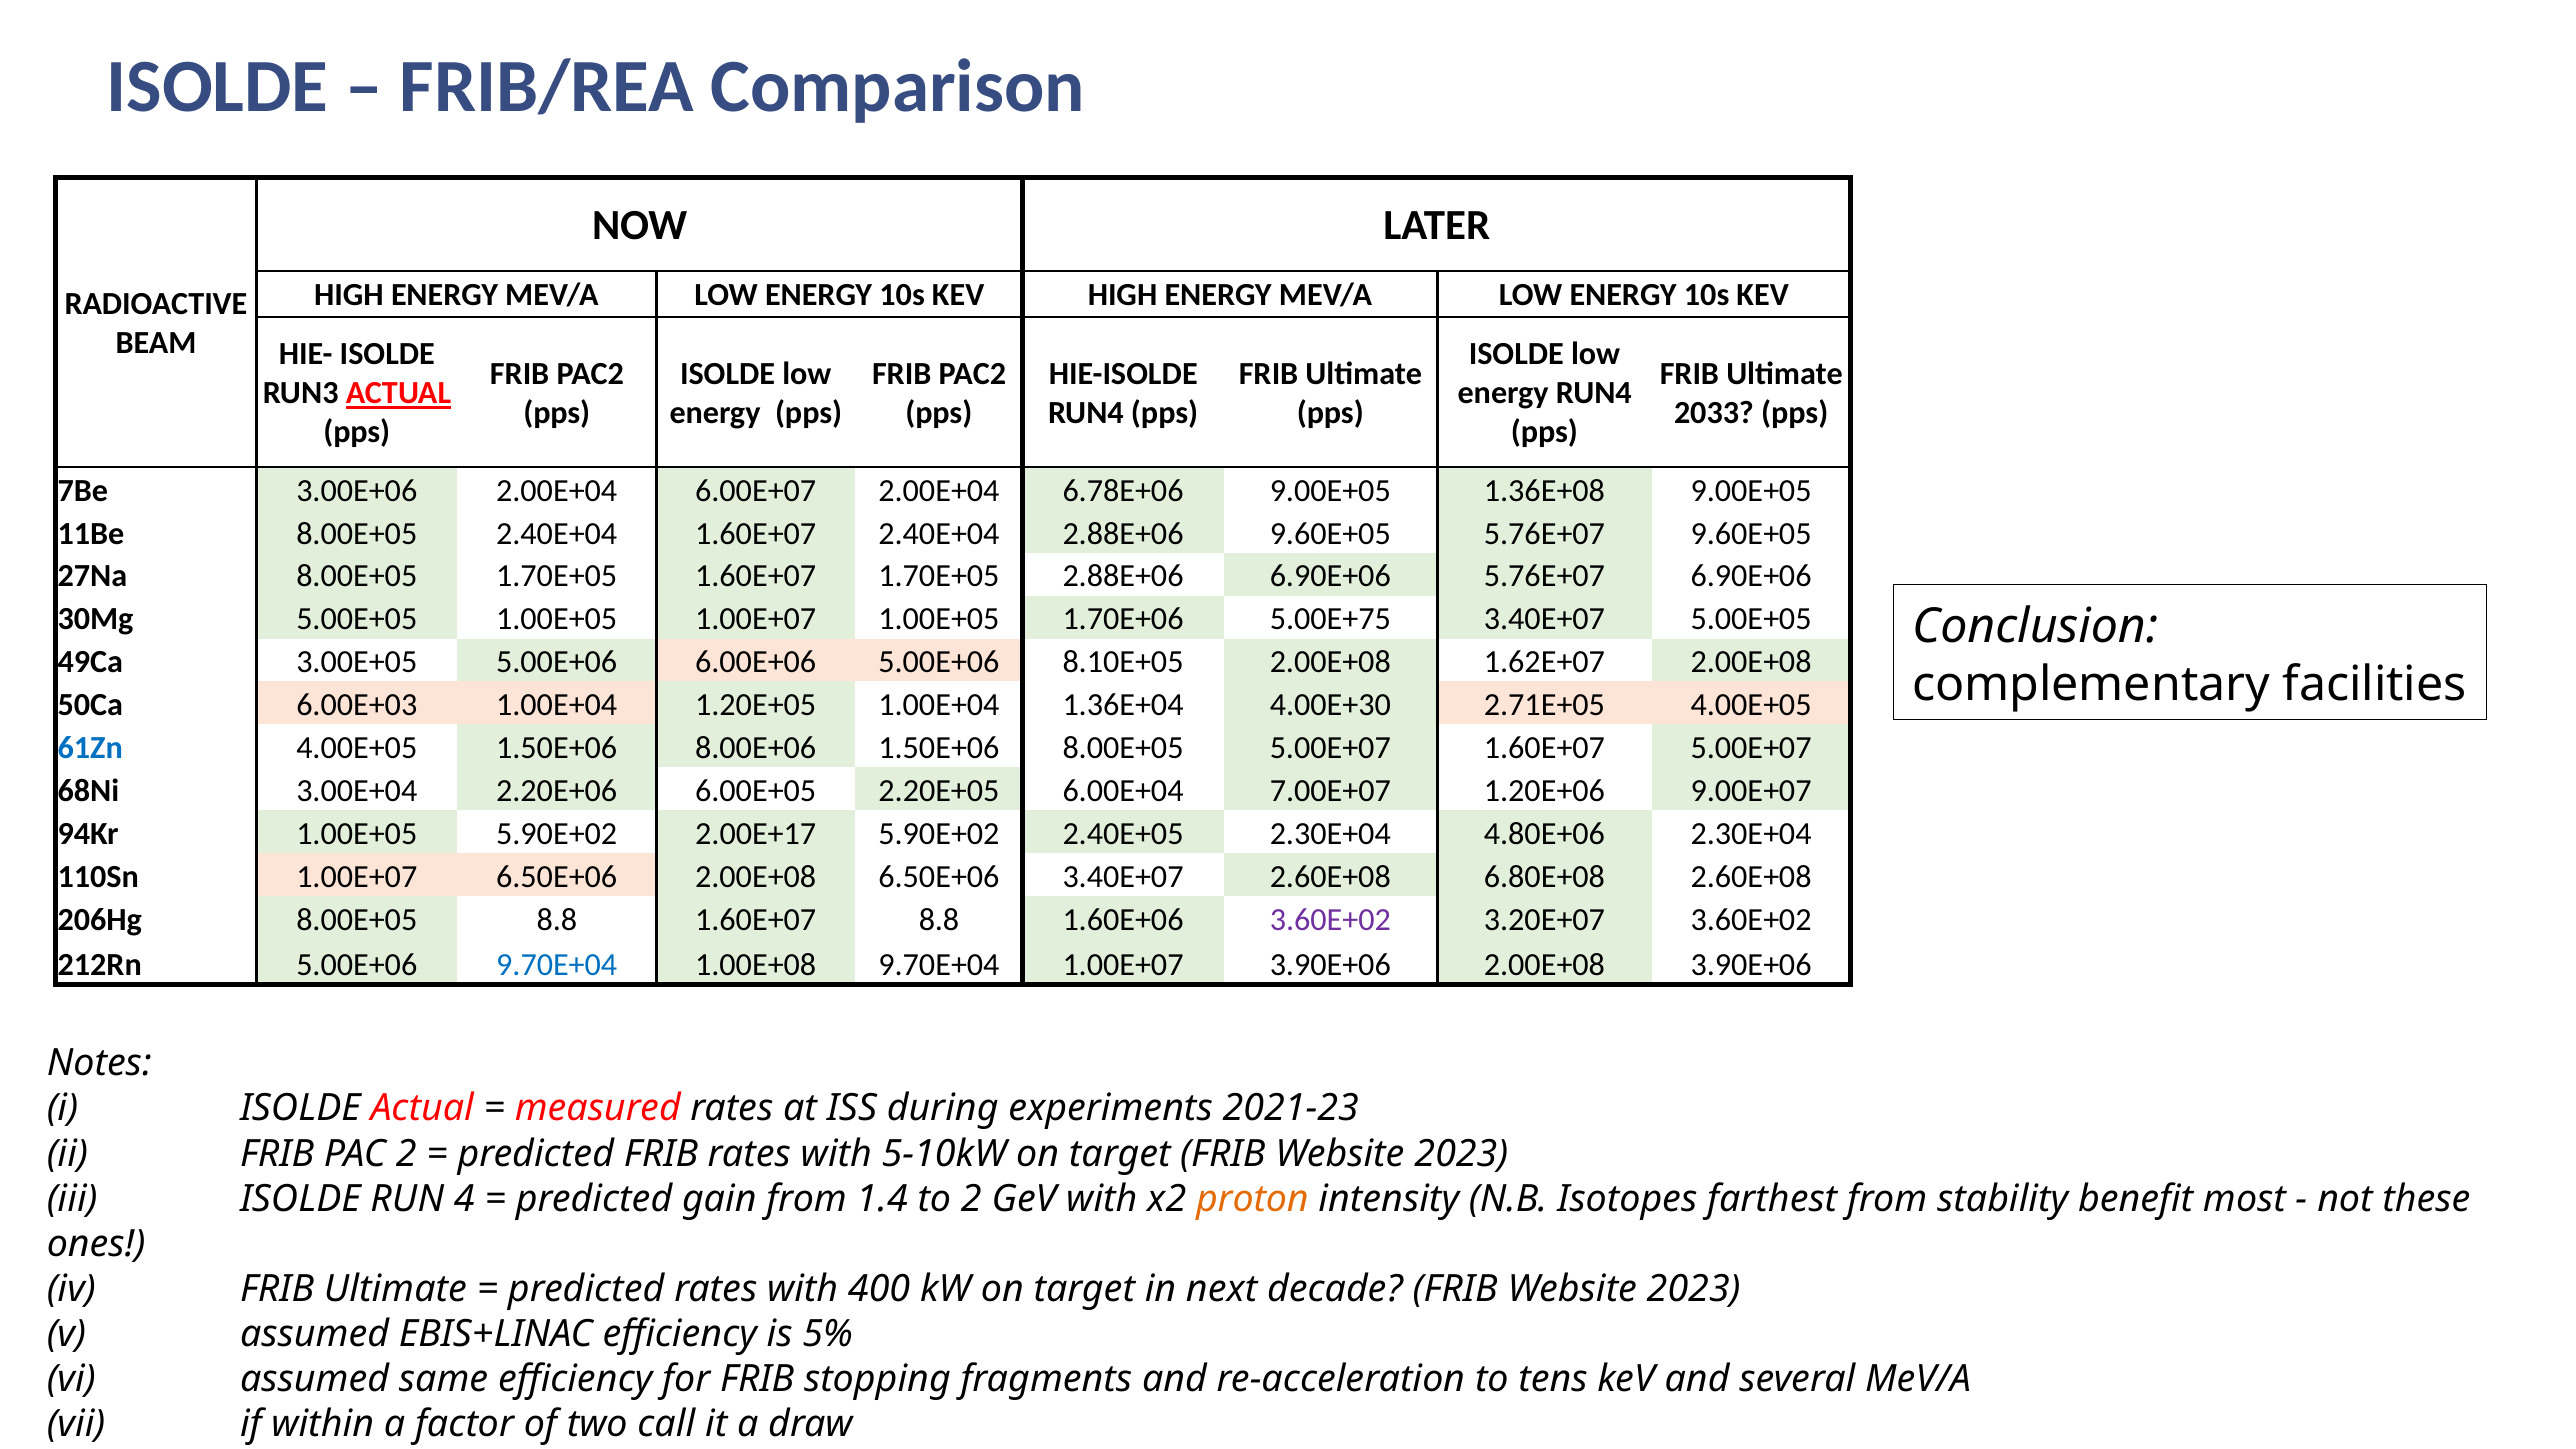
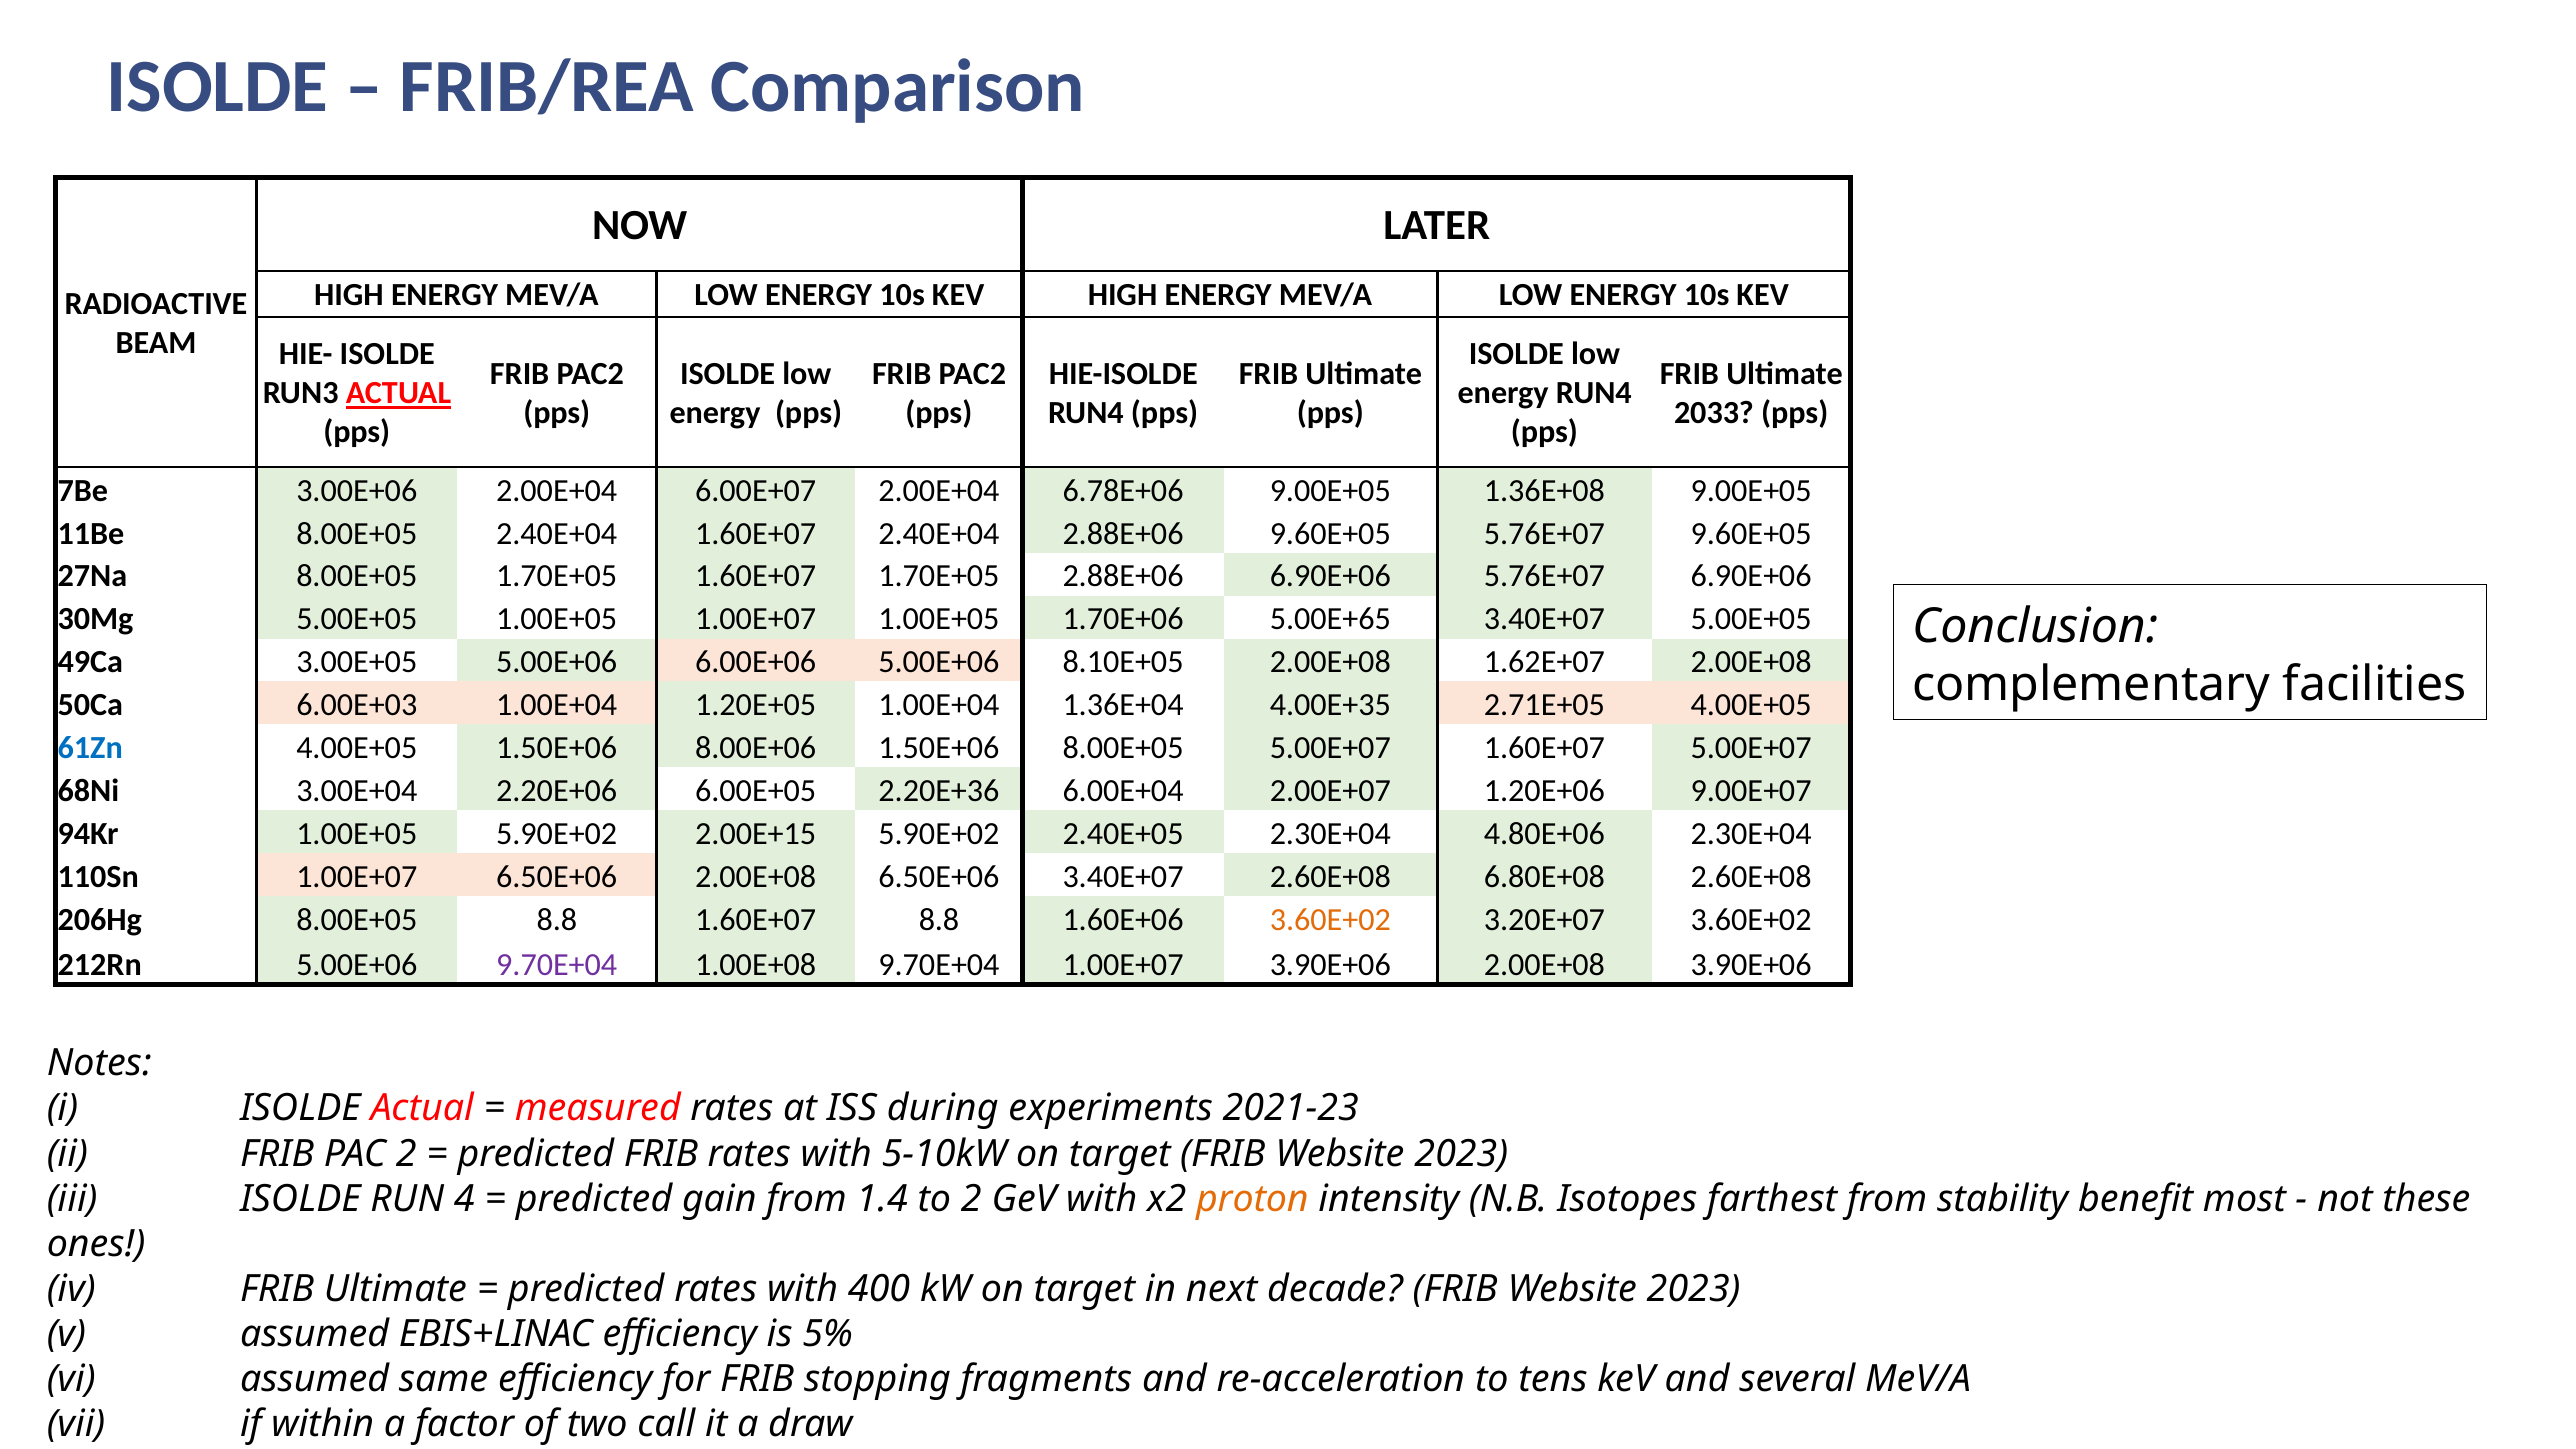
5.00E+75: 5.00E+75 -> 5.00E+65 (1330, 619)
4.00E+30: 4.00E+30 -> 4.00E+35 (1330, 705)
2.20E+05: 2.20E+05 -> 2.20E+36 (939, 791)
7.00E+07: 7.00E+07 -> 2.00E+07 (1330, 791)
2.00E+17: 2.00E+17 -> 2.00E+15 (756, 834)
3.60E+02 colour: purple -> orange (1330, 920)
9.70E+04 colour: blue -> purple (557, 965)
